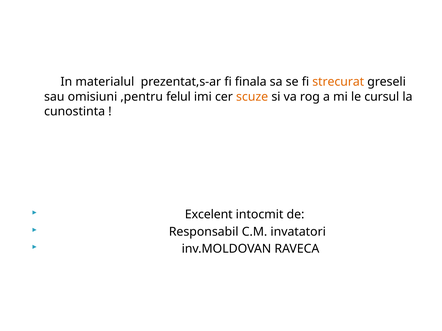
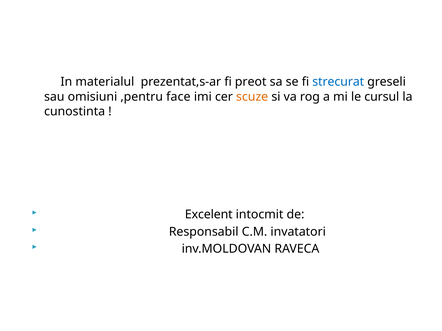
finala: finala -> preot (251, 82)
strecurat colour: orange -> blue (338, 82)
felul: felul -> face (178, 97)
